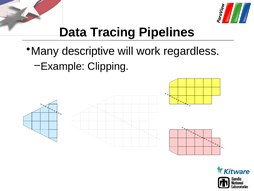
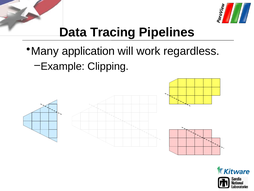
descriptive: descriptive -> application (88, 51)
